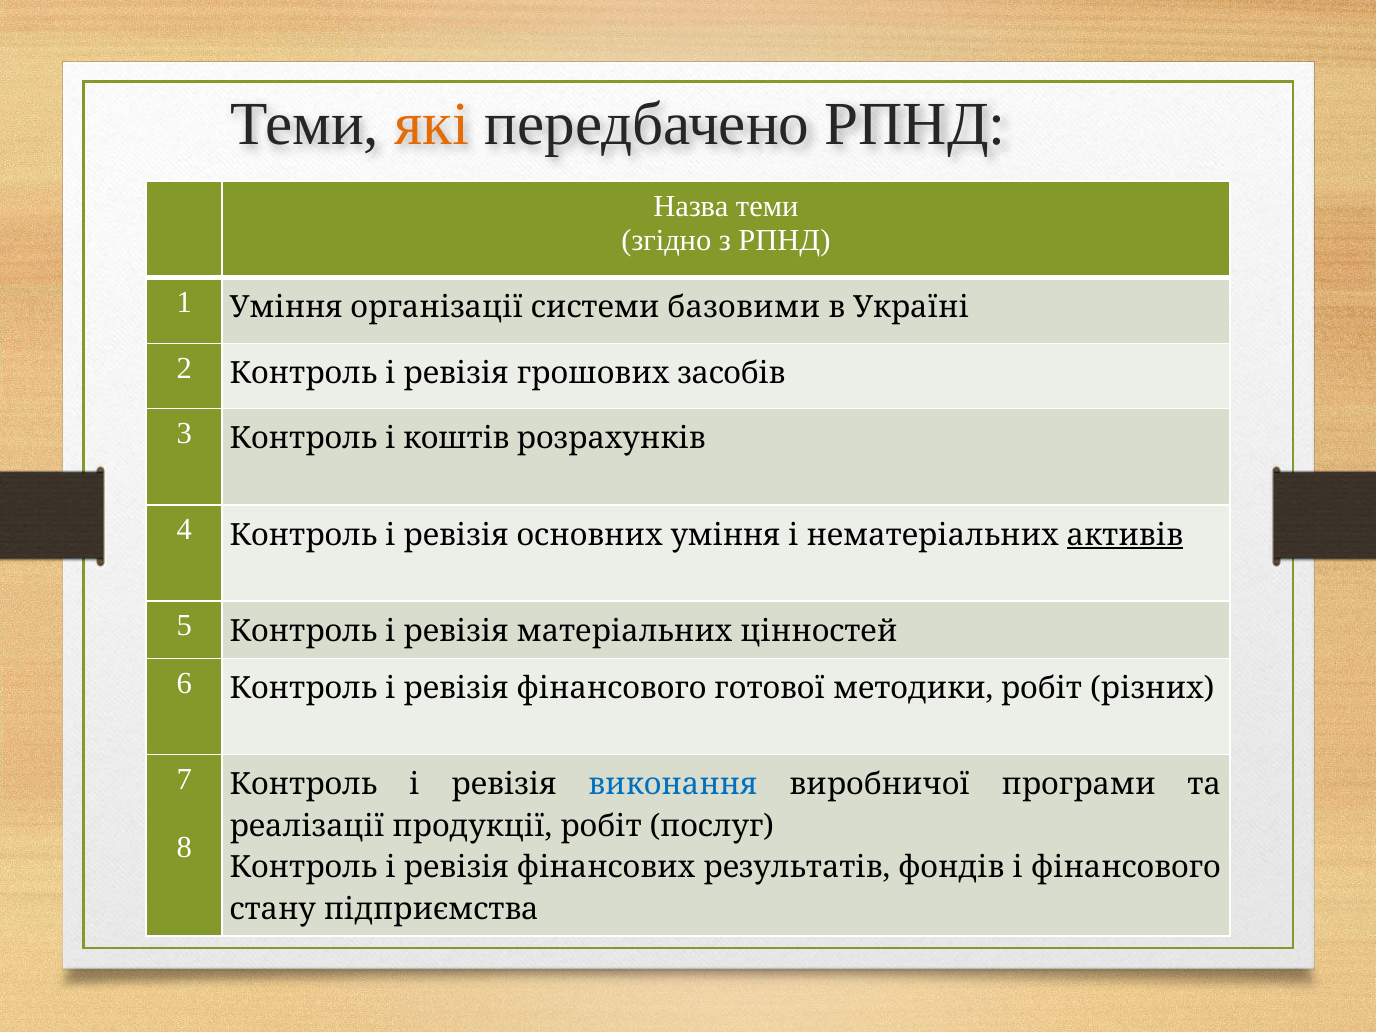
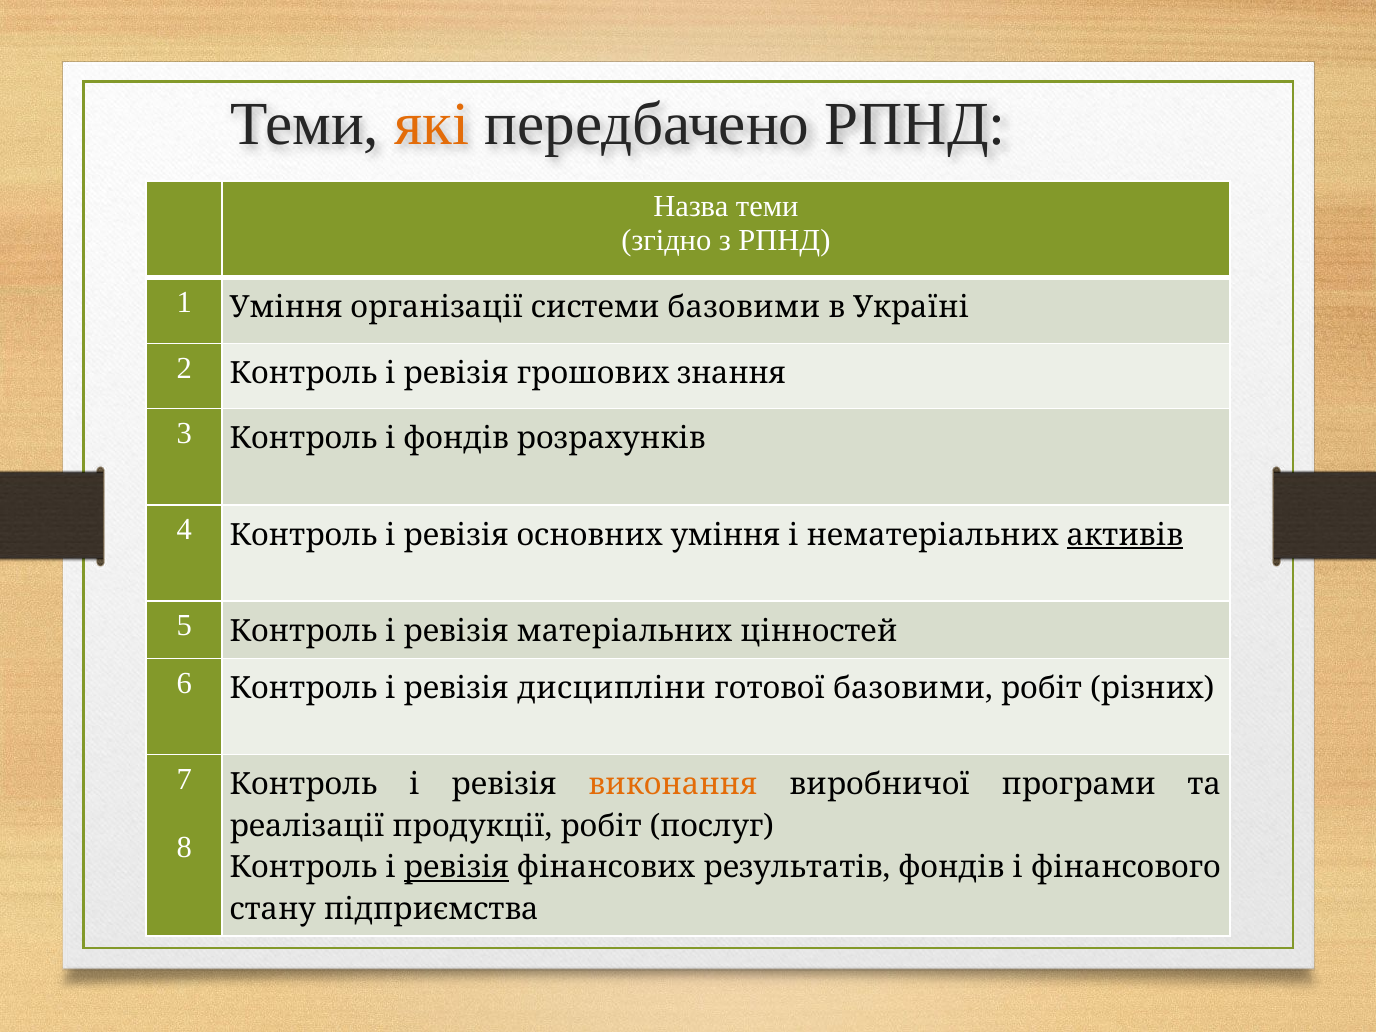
засобів: засобів -> знання (731, 374)
і коштів: коштів -> фондів (456, 439)
ревізія фінансового: фінансового -> дисципліни (611, 688)
готової методики: методики -> базовими (913, 688)
виконання colour: blue -> orange (673, 785)
ревізія underline: none -> present (456, 868)
